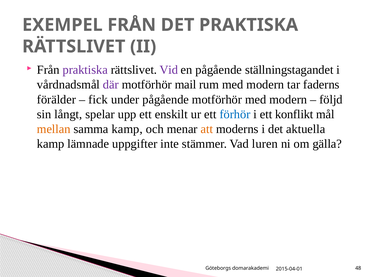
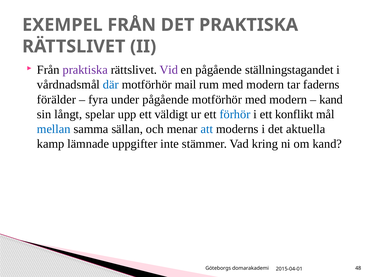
där colour: purple -> blue (111, 85)
fick: fick -> fyra (98, 100)
följd: följd -> kand (331, 100)
enskilt: enskilt -> väldigt (171, 114)
mellan colour: orange -> blue (54, 129)
samma kamp: kamp -> sällan (127, 129)
att colour: orange -> blue (207, 129)
luren: luren -> kring (265, 144)
om gälla: gälla -> kand (327, 144)
